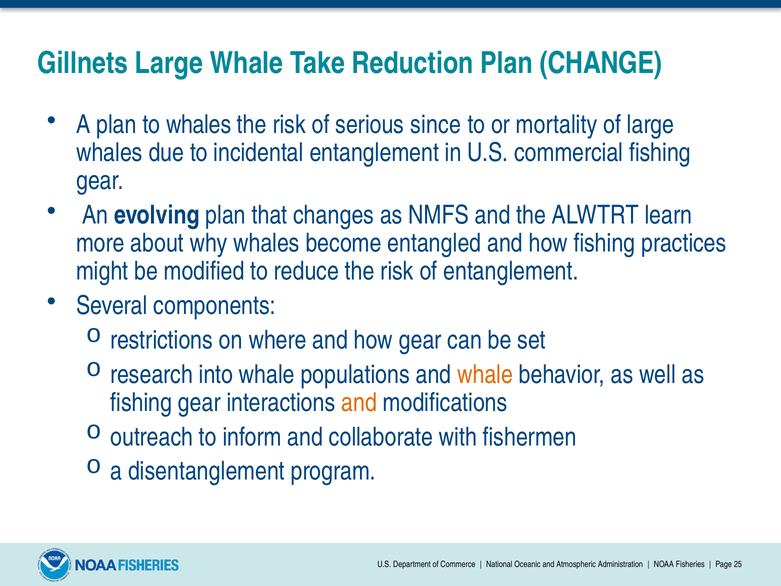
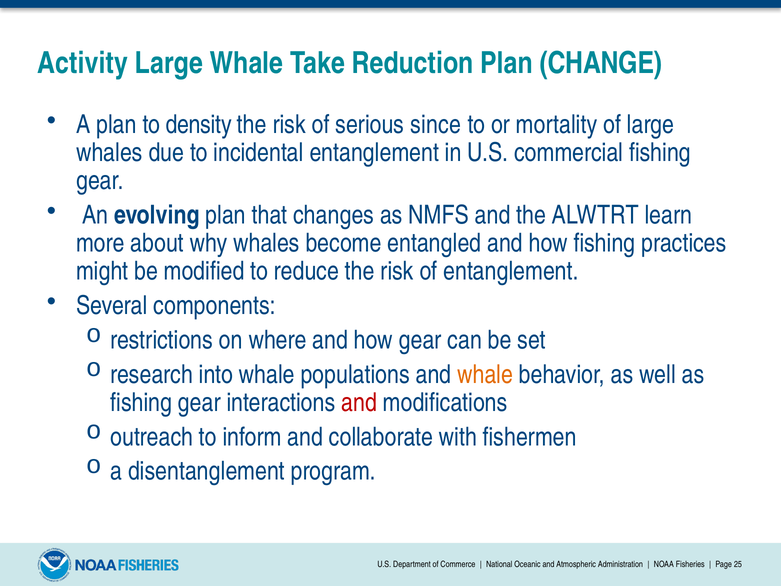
Gillnets: Gillnets -> Activity (83, 63)
to whales: whales -> density (199, 124)
and colour: orange -> red (359, 402)
